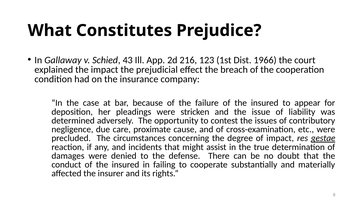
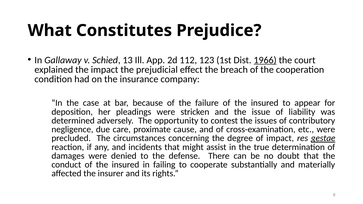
43: 43 -> 13 (128, 60)
216: 216 -> 112 (188, 60)
1966 underline: none -> present (265, 60)
